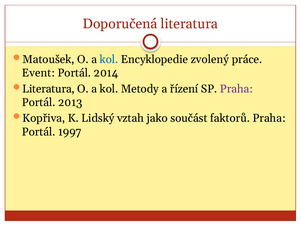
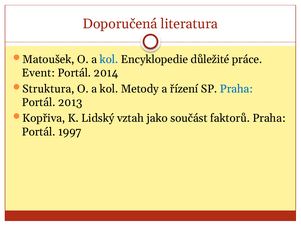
zvolený: zvolený -> důležité (210, 59)
Literatura: Literatura -> Struktura (48, 89)
Praha colour: purple -> blue (236, 89)
